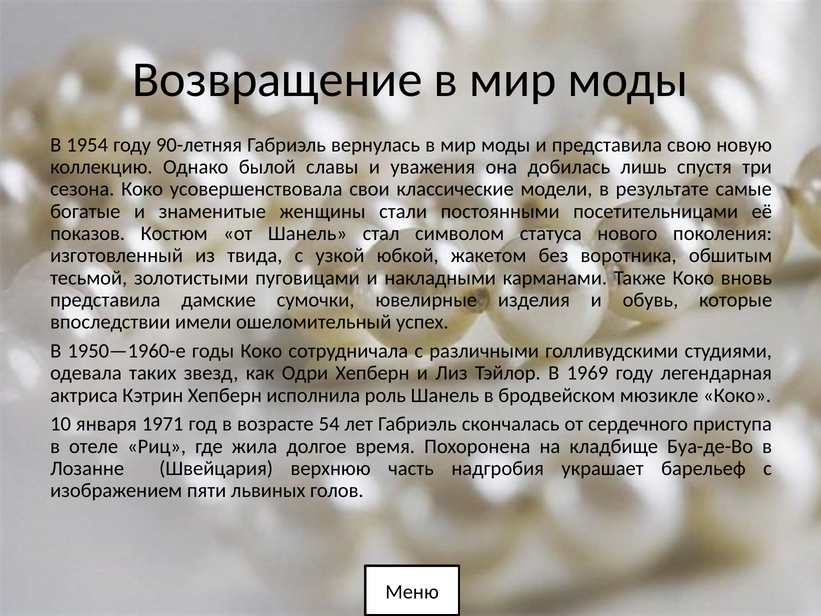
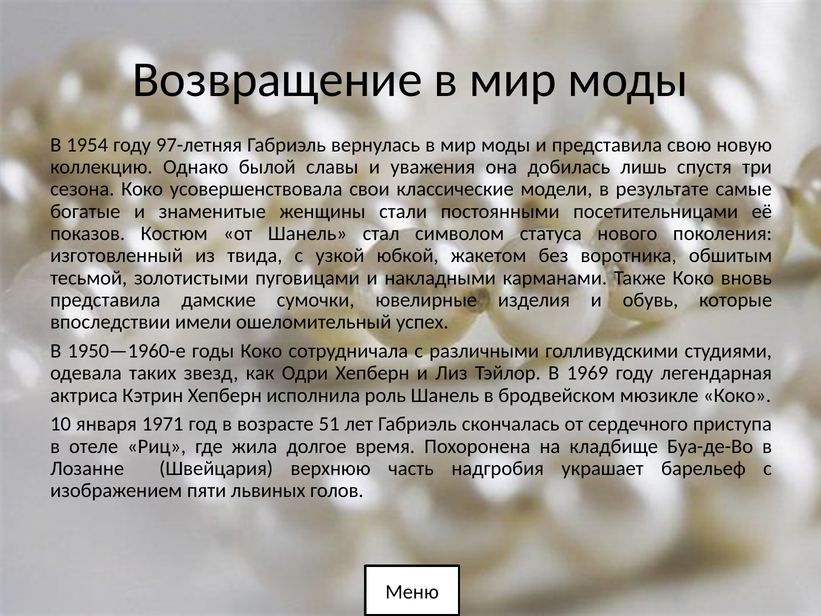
90-летняя: 90-летняя -> 97-летняя (199, 145)
54: 54 -> 51 (329, 424)
